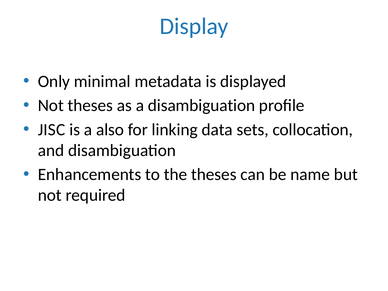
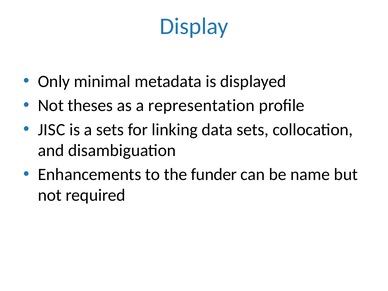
a disambiguation: disambiguation -> representation (201, 106)
a also: also -> sets (110, 130)
the theses: theses -> funder (214, 175)
